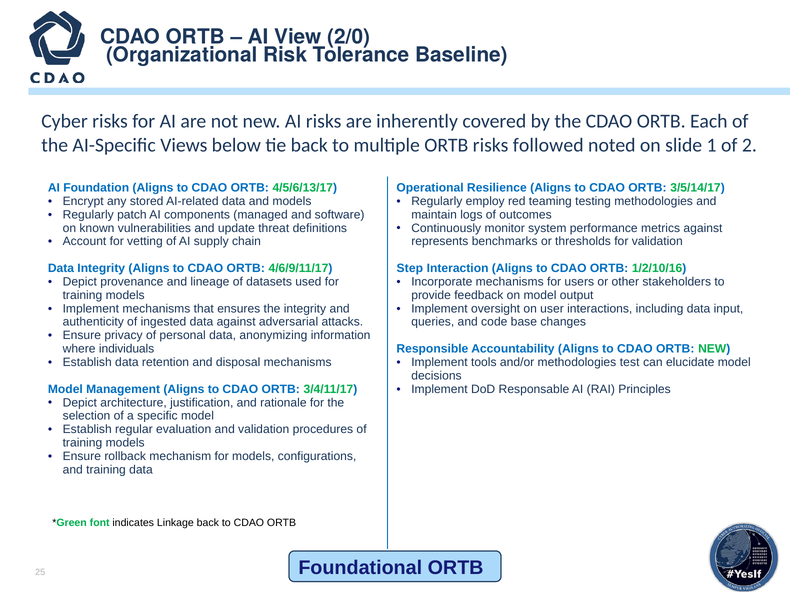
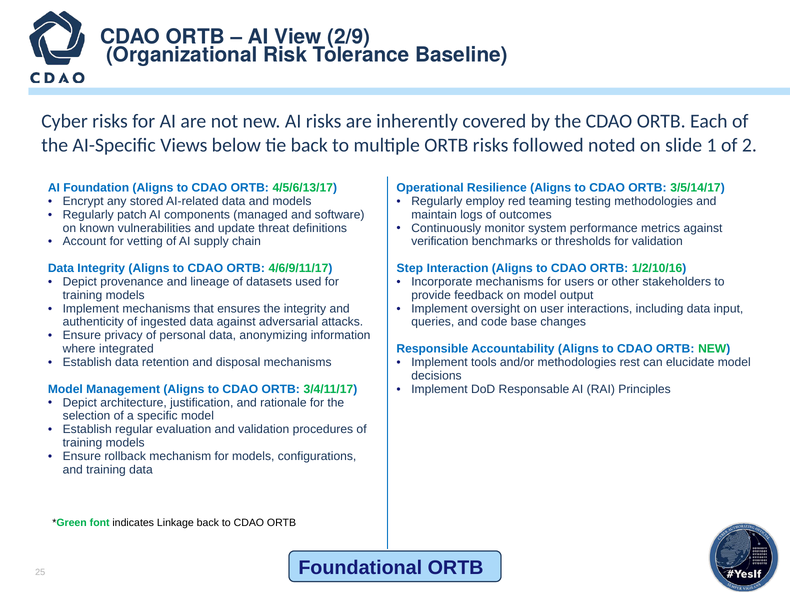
2/0: 2/0 -> 2/9 (349, 37)
represents: represents -> verification (440, 242)
individuals: individuals -> integrated (126, 349)
test: test -> rest (630, 363)
